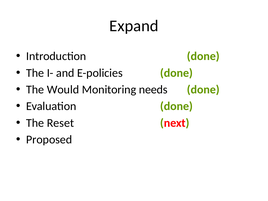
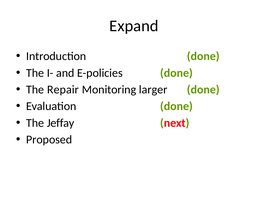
Would: Would -> Repair (63, 90)
needs: needs -> larger (153, 90)
Reset: Reset -> Jeffay (61, 123)
